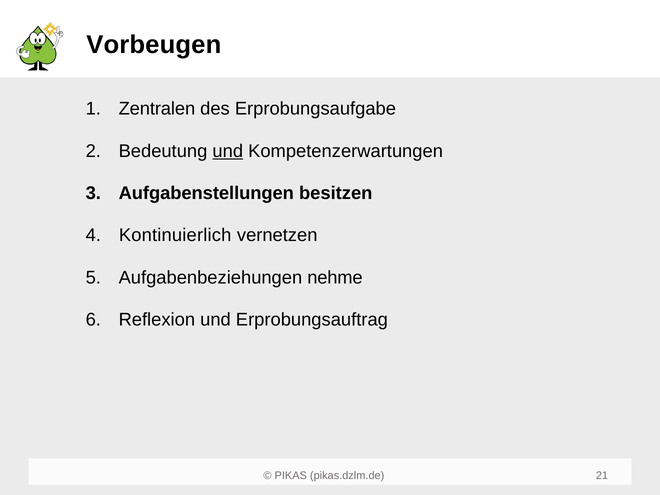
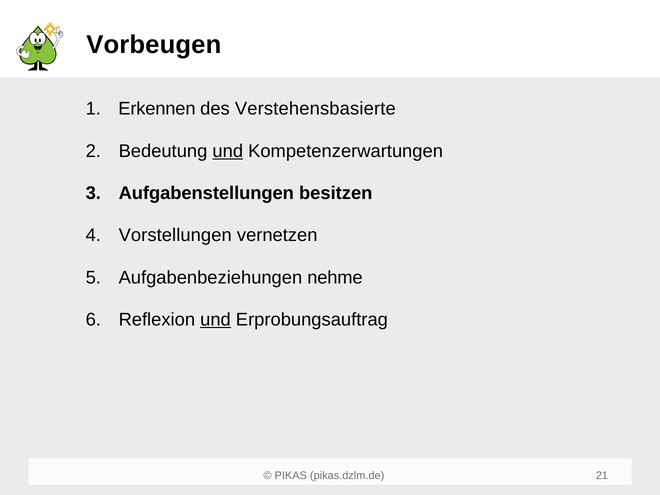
Zentralen: Zentralen -> Erkennen (157, 109)
Erprobungsaufgabe: Erprobungsaufgabe -> Verstehensbasierte (315, 109)
Kontinuierlich: Kontinuierlich -> Vorstellungen (175, 235)
und underline: none -> present (215, 320)
